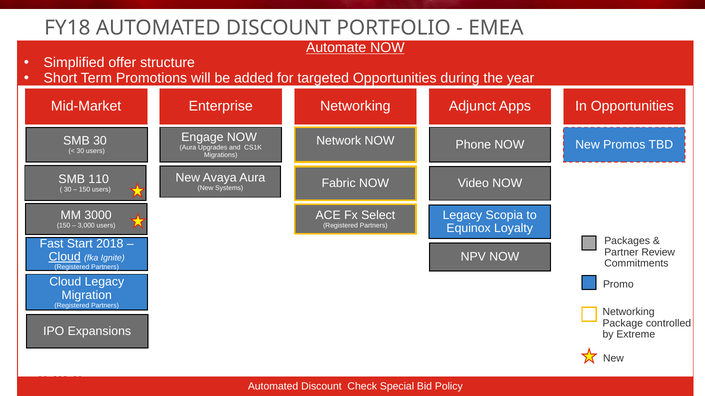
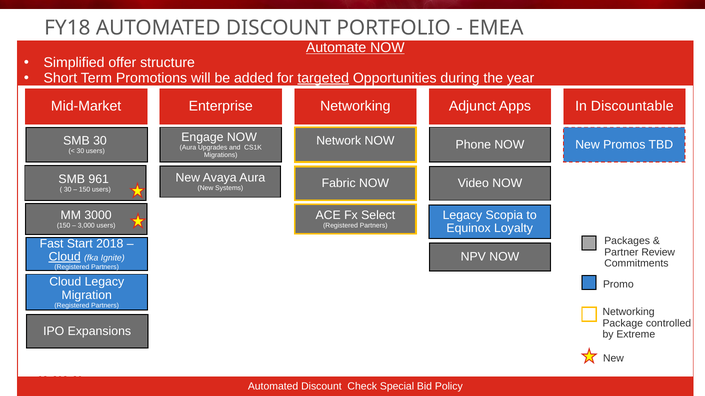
targeted underline: none -> present (323, 78)
In Opportunities: Opportunities -> Discountable (632, 106)
110: 110 -> 961 (99, 179)
